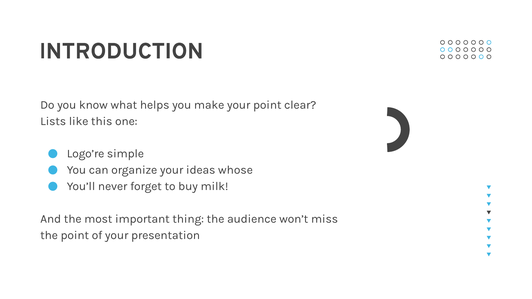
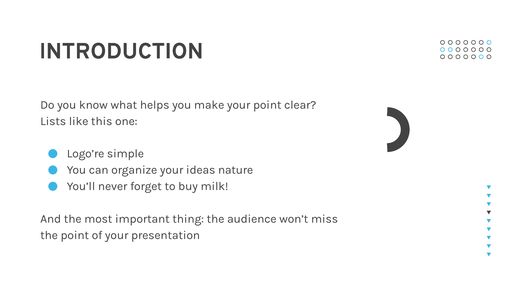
whose: whose -> nature (236, 170)
